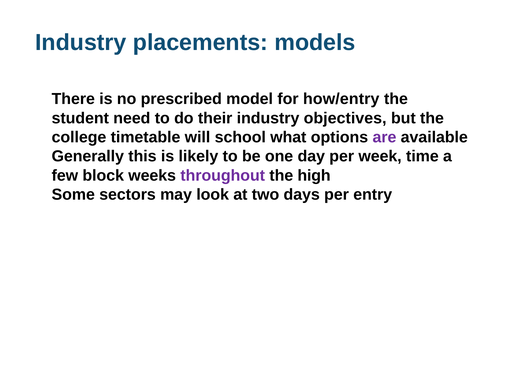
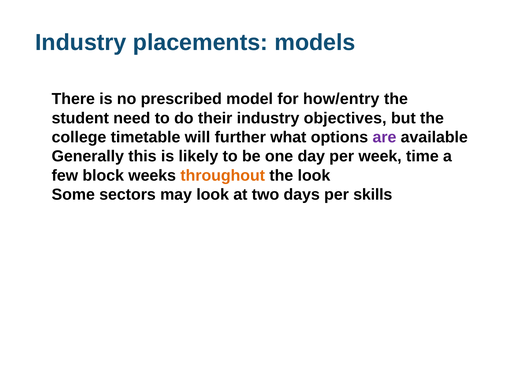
school: school -> further (240, 137)
throughout colour: purple -> orange (223, 175)
the high: high -> look (314, 175)
entry: entry -> skills (373, 194)
